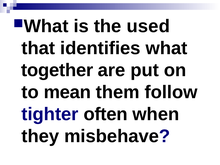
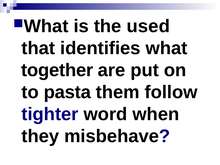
mean: mean -> pasta (67, 92)
often: often -> word (105, 114)
